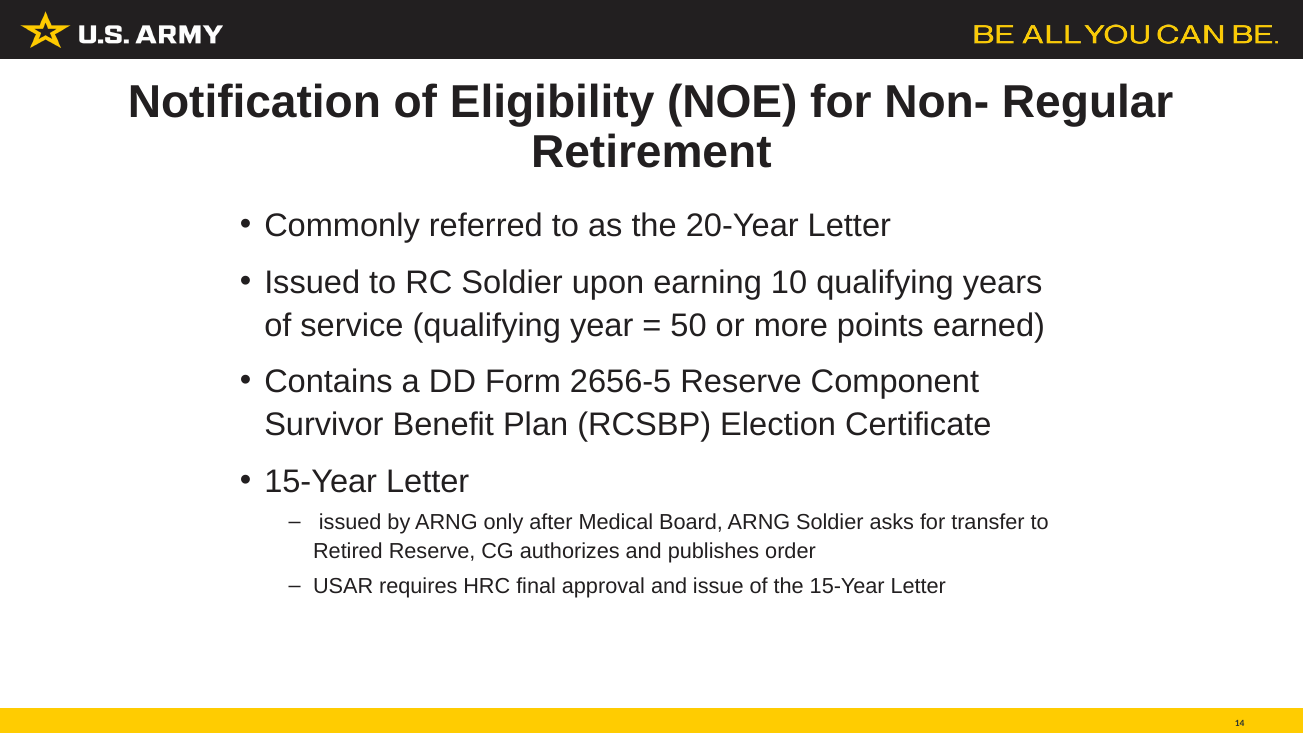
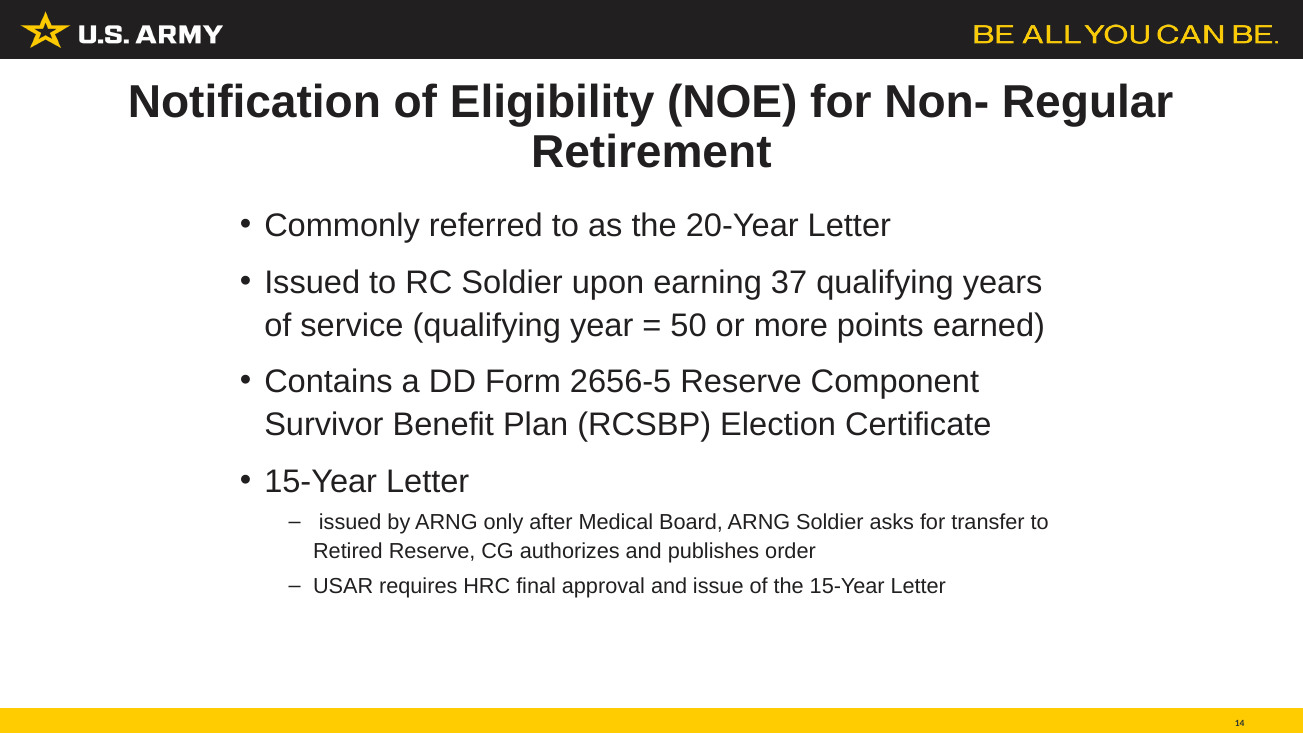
10: 10 -> 37 (789, 282)
